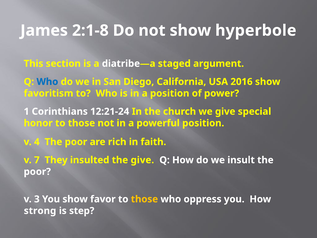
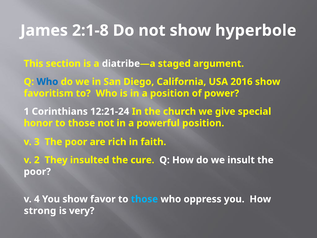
4: 4 -> 3 (37, 142)
7: 7 -> 2 (37, 160)
the give: give -> cure (142, 160)
3: 3 -> 4 (37, 199)
those colour: yellow -> light blue (144, 199)
step: step -> very (82, 211)
